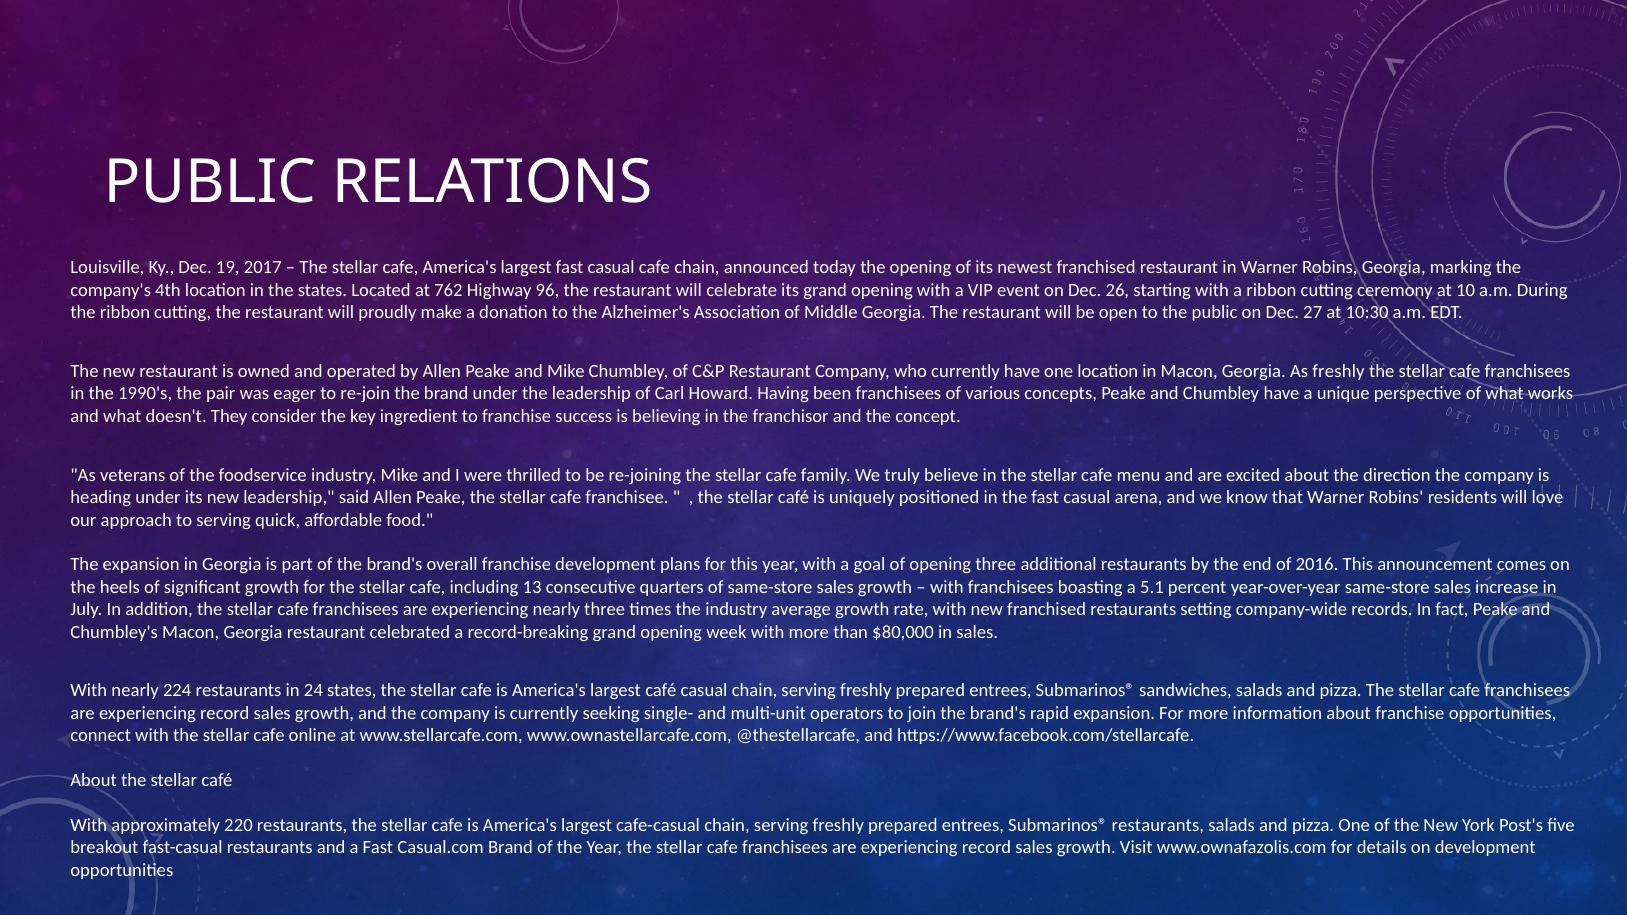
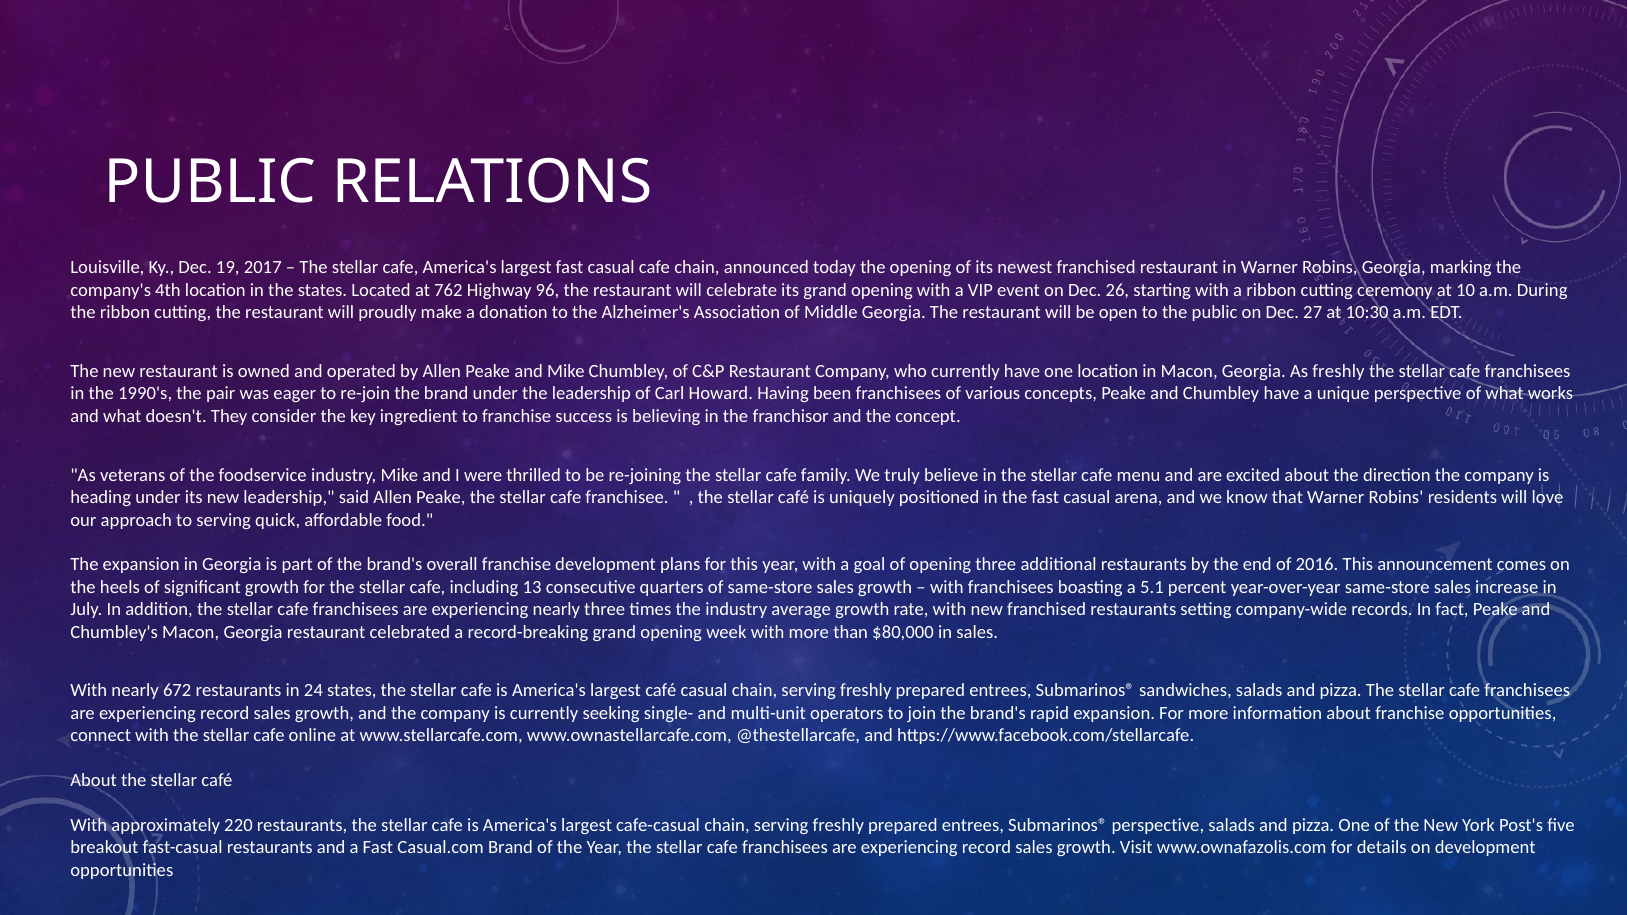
224: 224 -> 672 (177, 691)
Submarinos® restaurants: restaurants -> perspective (1158, 825)
